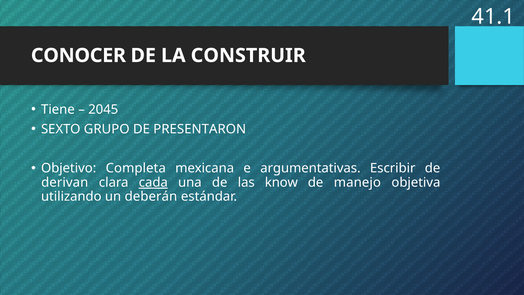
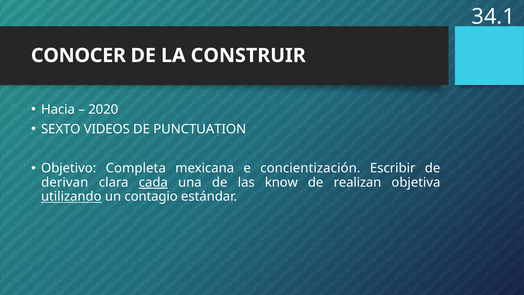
41.1: 41.1 -> 34.1 (493, 17)
Tiene: Tiene -> Hacia (58, 109)
2045: 2045 -> 2020 (103, 109)
GRUPO: GRUPO -> VIDEOS (107, 129)
PRESENTARON: PRESENTARON -> PUNCTUATION (200, 129)
argumentativas: argumentativas -> concientización (310, 168)
manejo: manejo -> realizan (357, 182)
utilizando underline: none -> present (71, 196)
deberán: deberán -> contagio (151, 196)
